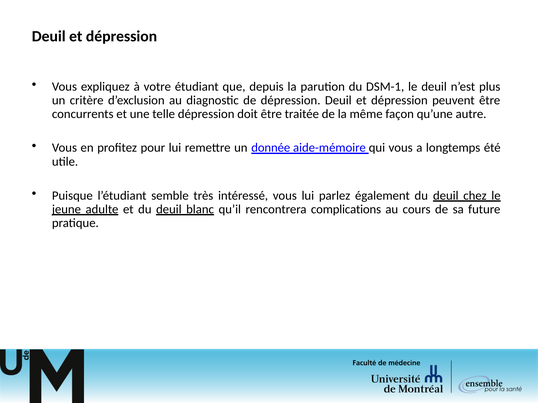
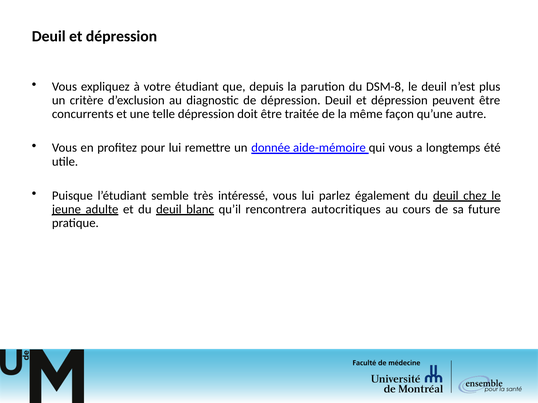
DSM-1: DSM-1 -> DSM-8 (385, 87)
complications: complications -> autocritiques (346, 209)
